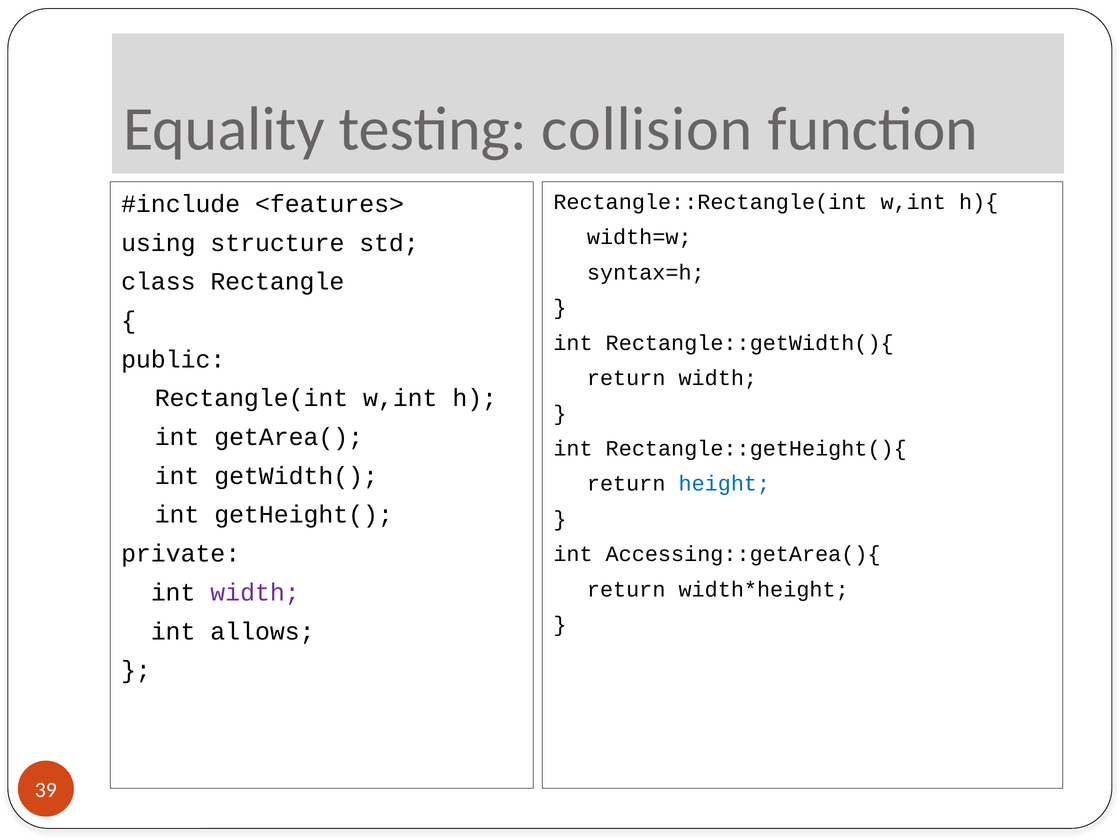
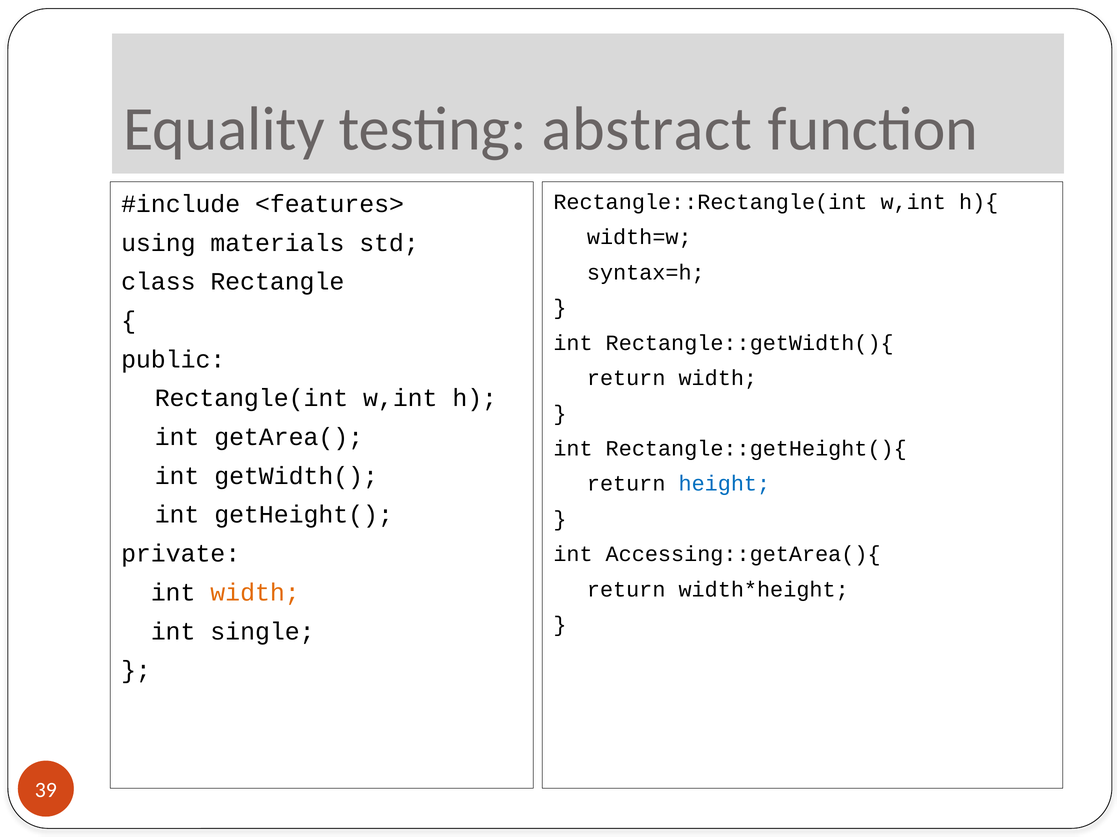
collision: collision -> abstract (647, 129)
structure: structure -> materials (277, 243)
width colour: purple -> orange (255, 592)
allows: allows -> single (262, 631)
